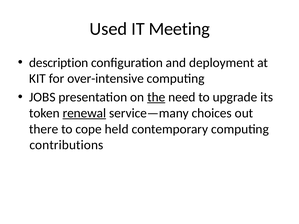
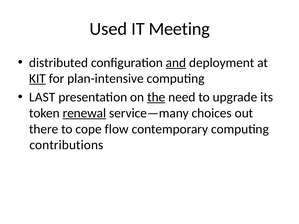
description: description -> distributed (59, 63)
and underline: none -> present (176, 63)
KIT underline: none -> present (38, 79)
over-intensive: over-intensive -> plan-intensive (106, 79)
JOBS: JOBS -> LAST (42, 97)
held: held -> flow (117, 129)
